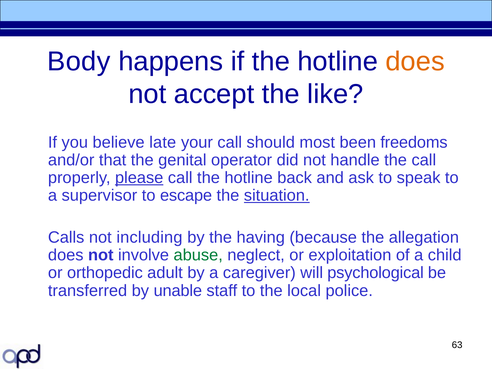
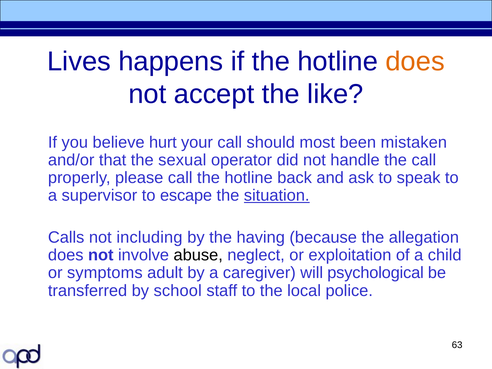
Body: Body -> Lives (79, 61)
late: late -> hurt (163, 142)
freedoms: freedoms -> mistaken (414, 142)
genital: genital -> sexual (182, 160)
please underline: present -> none (139, 178)
abuse colour: green -> black (198, 255)
orthopedic: orthopedic -> symptoms (105, 273)
unable: unable -> school (178, 291)
